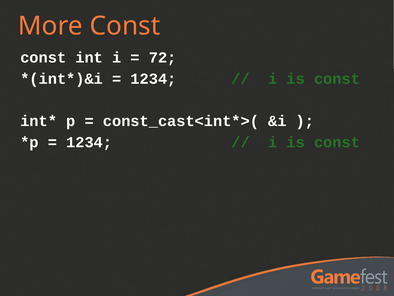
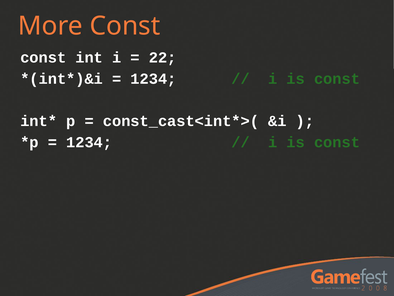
72: 72 -> 22 (163, 57)
